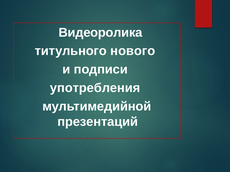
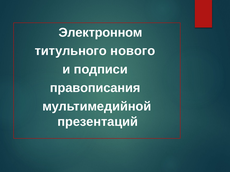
Видеоролика: Видеоролика -> Электронном (100, 33)
употребления: употребления -> правописания (95, 88)
